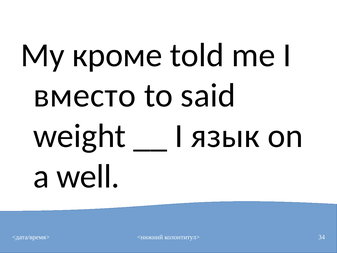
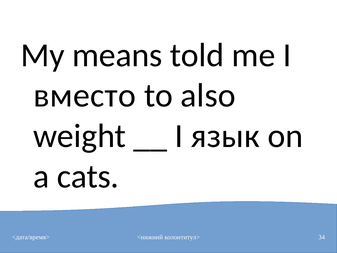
кроме: кроме -> means (117, 55)
said: said -> also (208, 96)
well: well -> cats (88, 176)
